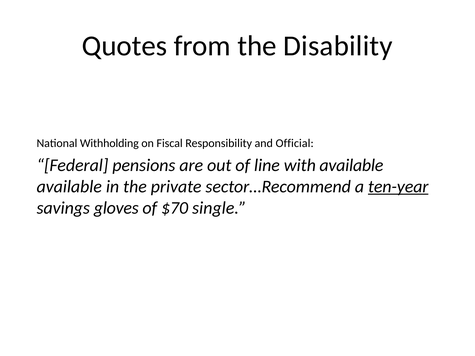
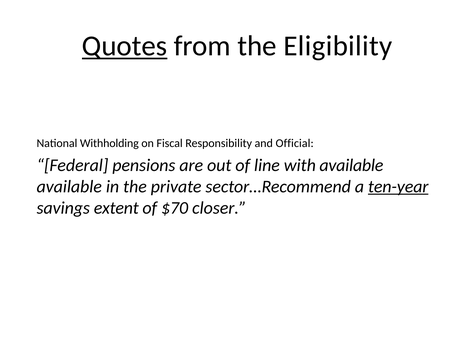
Quotes underline: none -> present (125, 46)
Disability: Disability -> Eligibility (338, 46)
gloves: gloves -> extent (116, 208)
single: single -> closer (219, 208)
